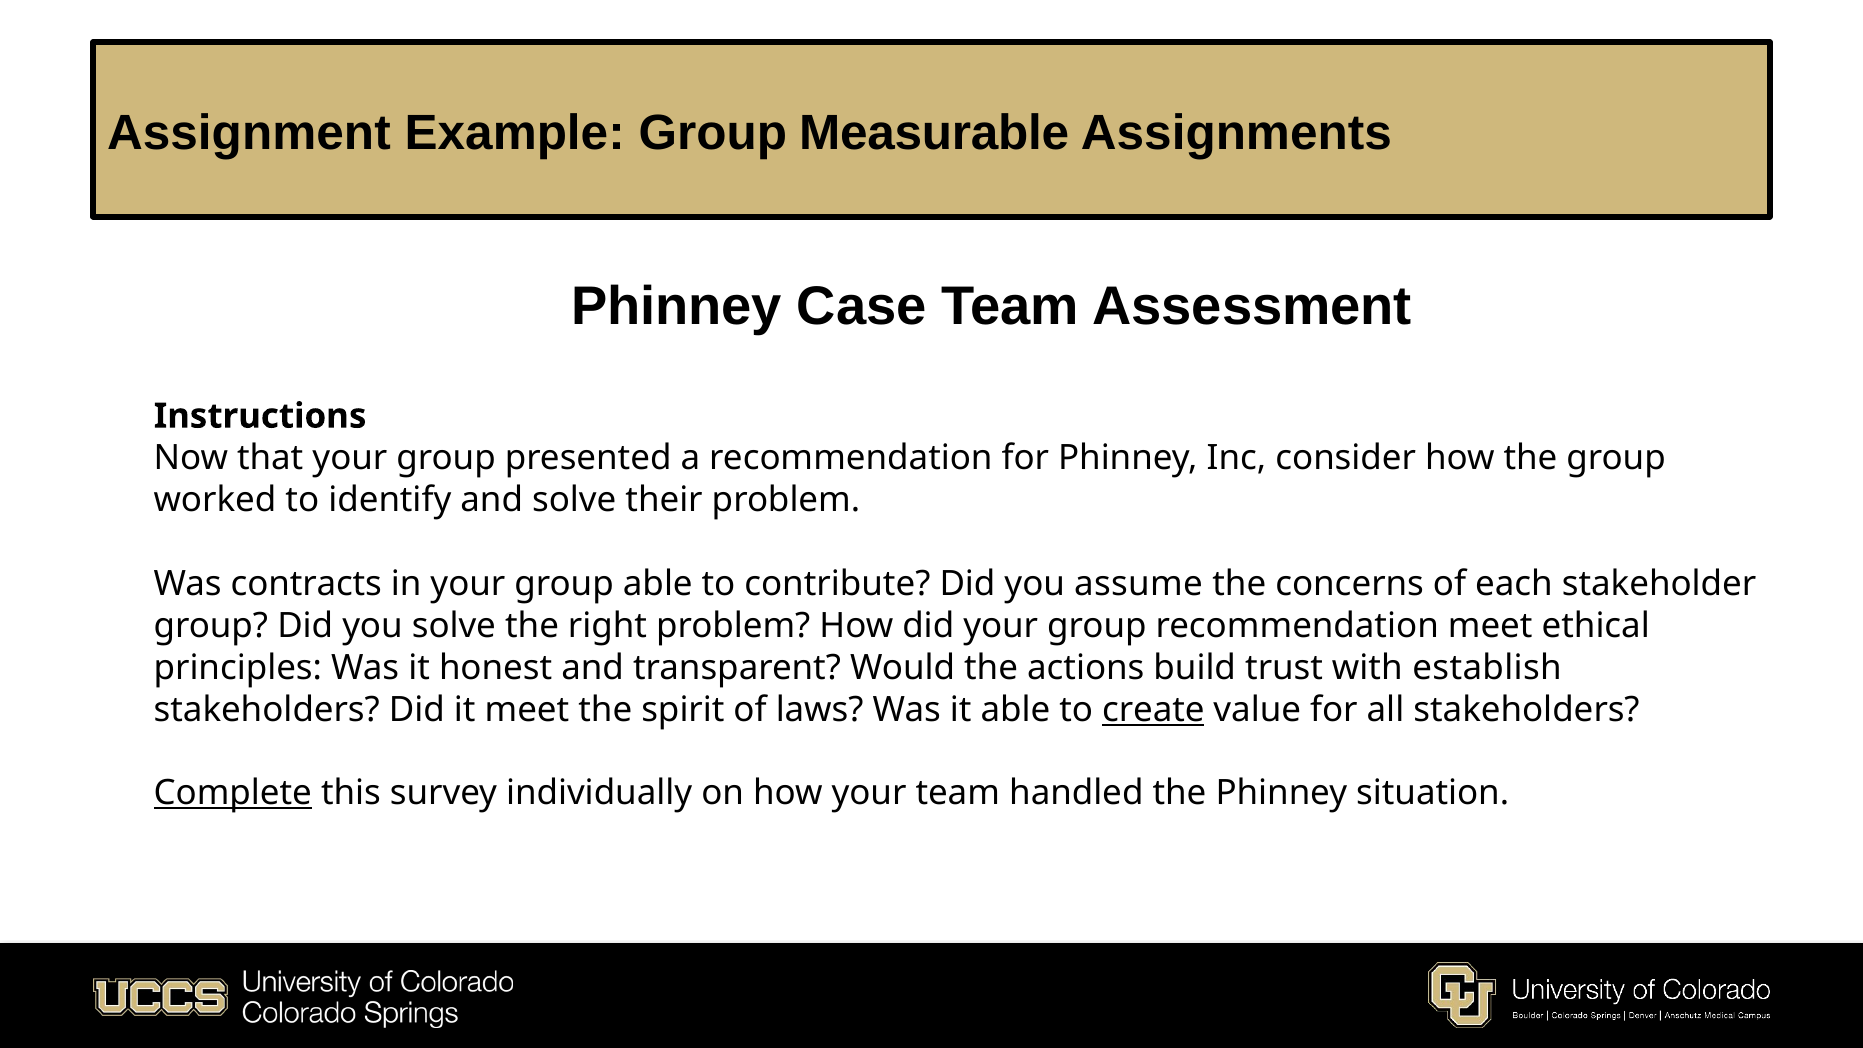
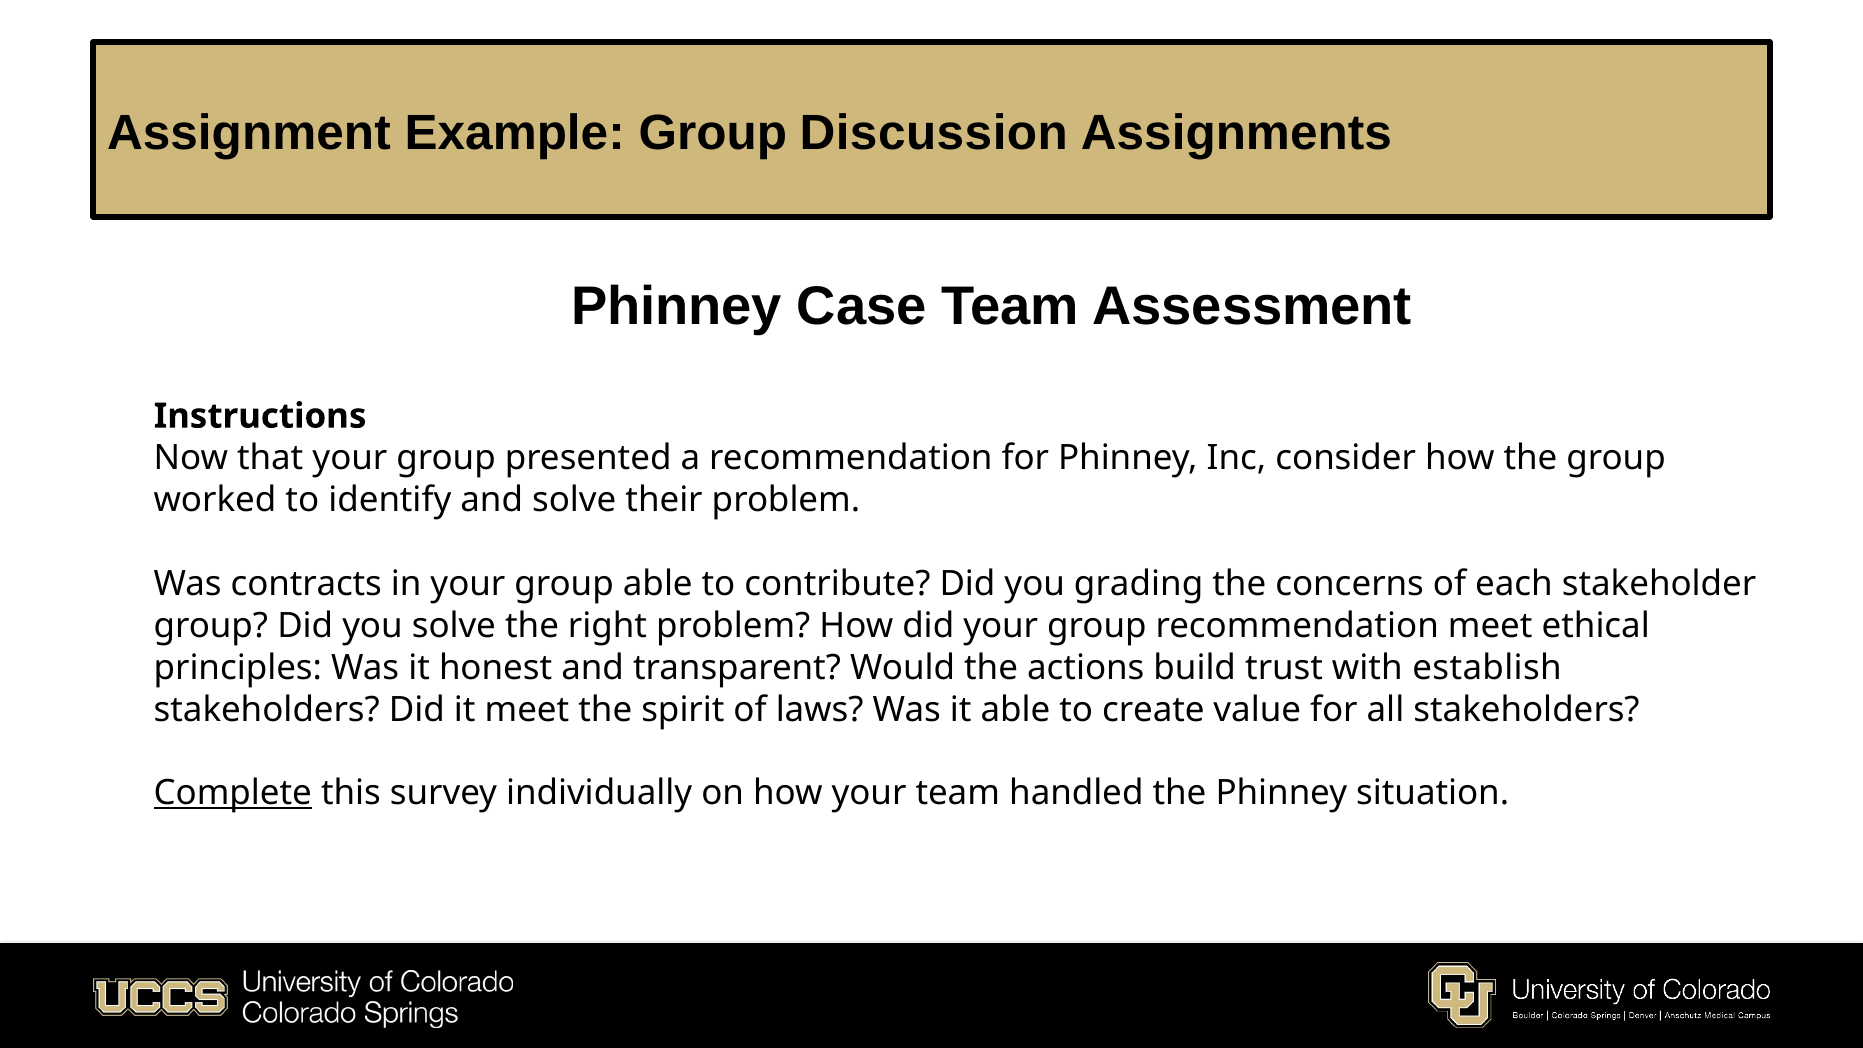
Measurable: Measurable -> Discussion (934, 133)
assume: assume -> grading (1139, 584)
create underline: present -> none (1153, 710)
